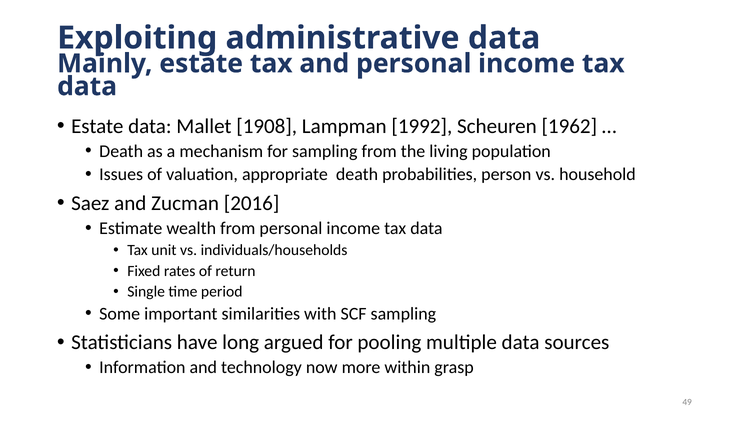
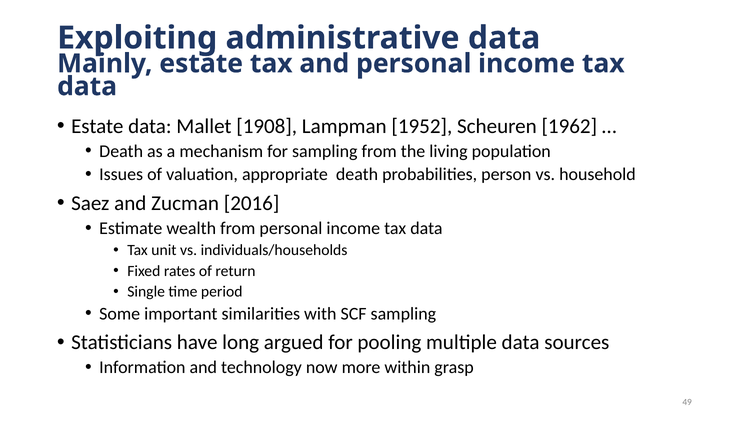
1992: 1992 -> 1952 (422, 126)
